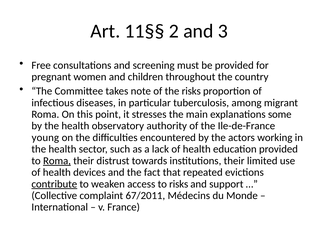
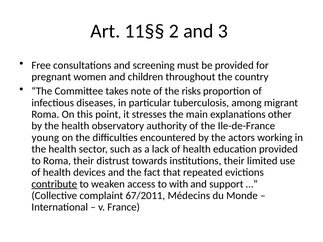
some: some -> other (280, 114)
Roma underline: present -> none (57, 161)
to risks: risks -> with (179, 184)
